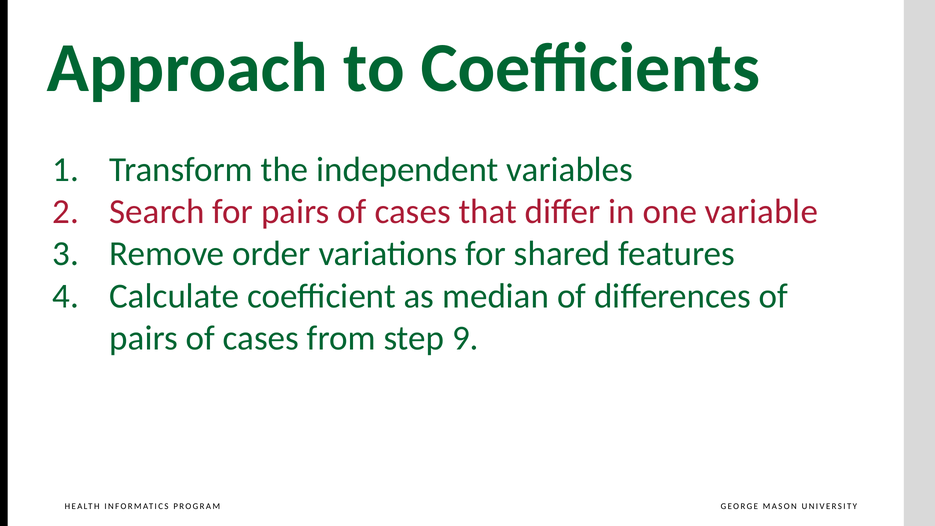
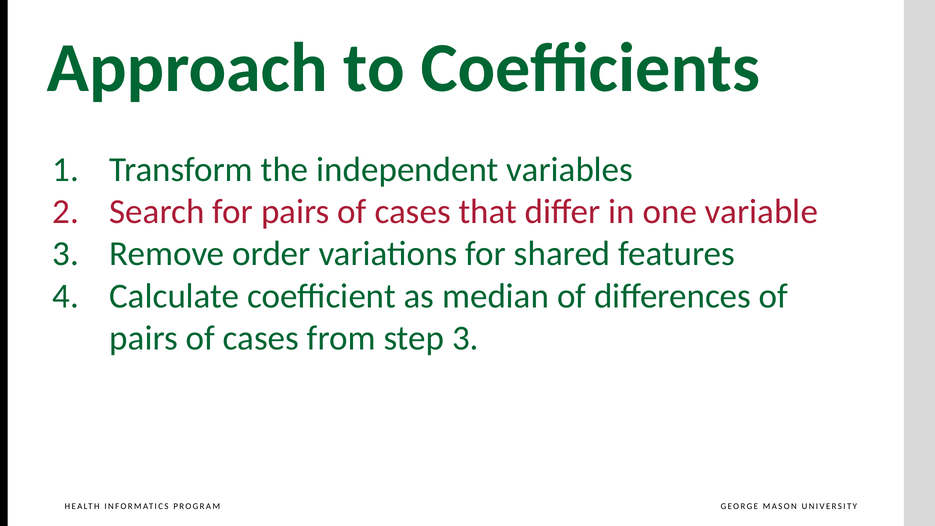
step 9: 9 -> 3 (465, 338)
